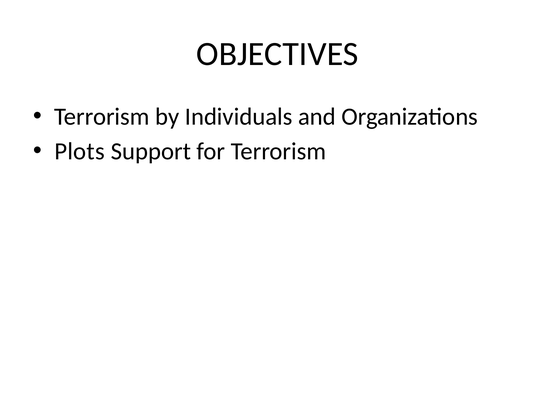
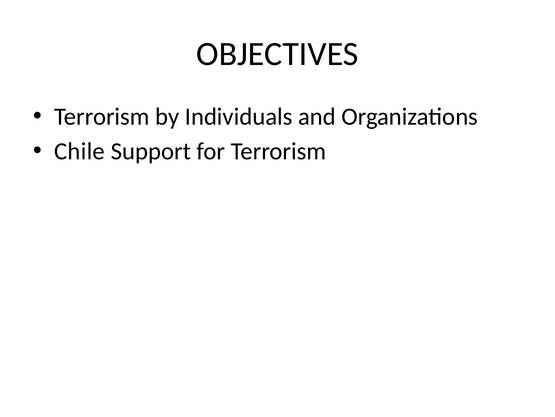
Plots: Plots -> Chile (80, 151)
